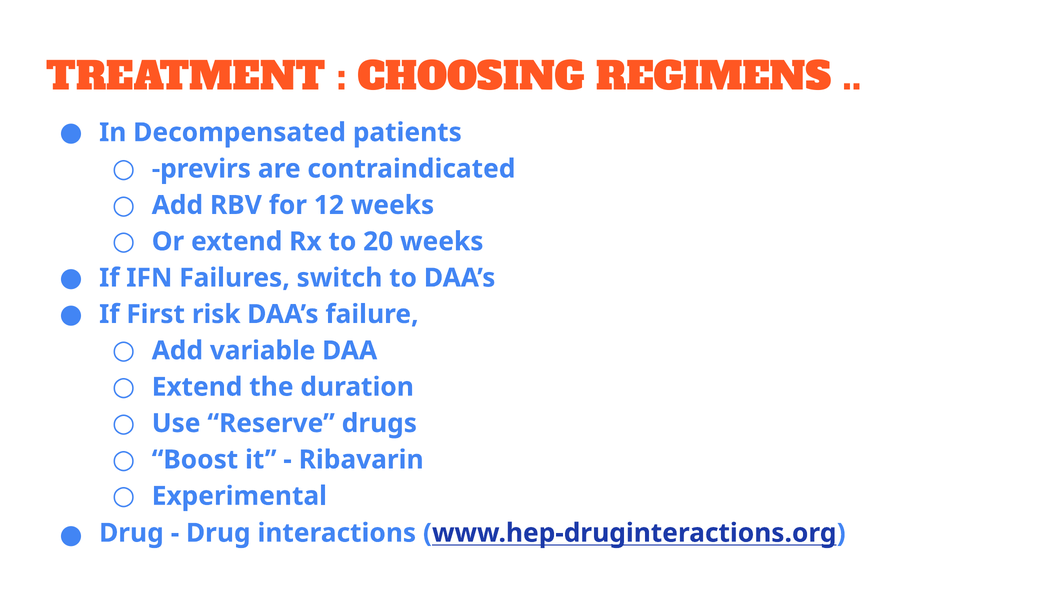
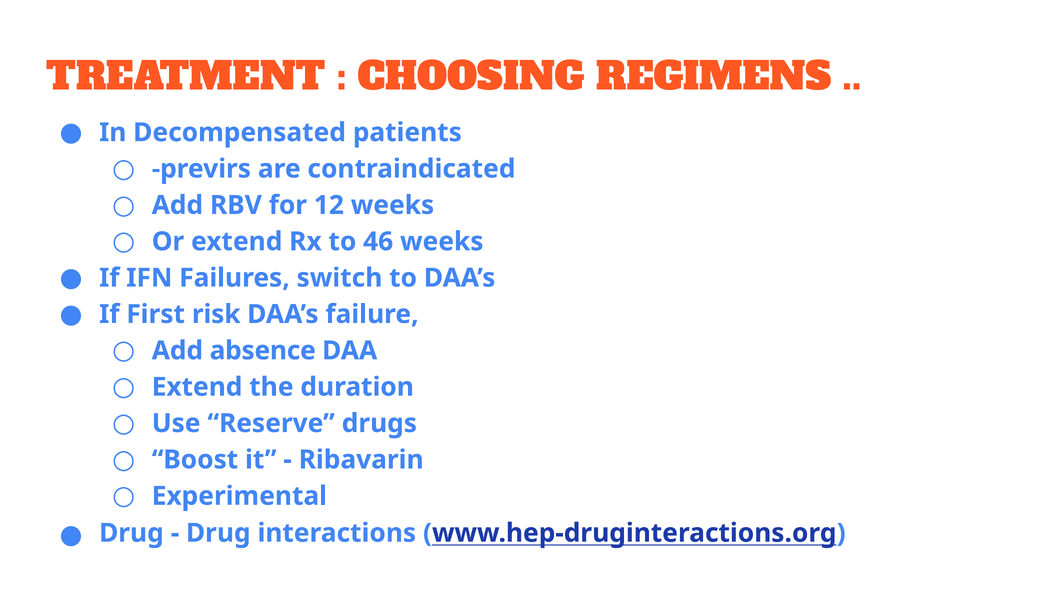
20: 20 -> 46 (378, 241)
variable: variable -> absence (263, 350)
